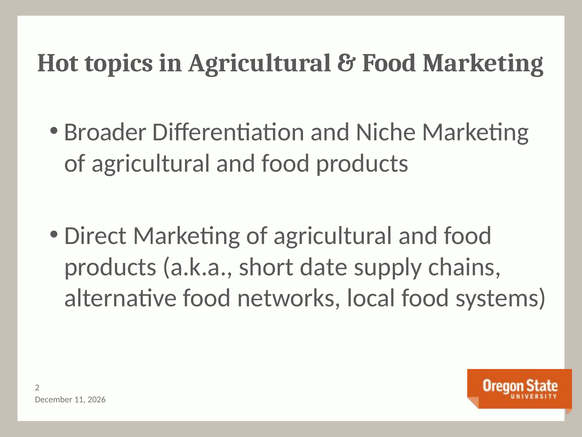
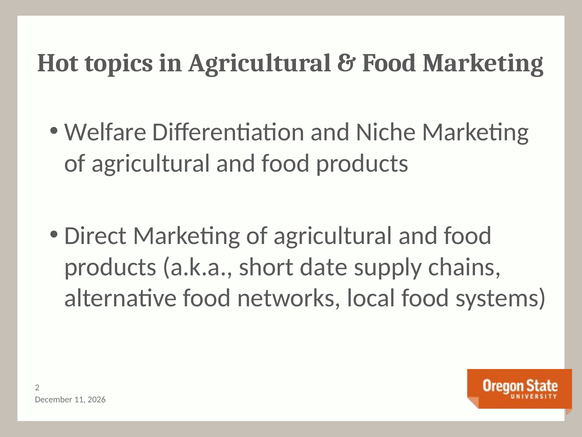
Broader: Broader -> Welfare (105, 132)
